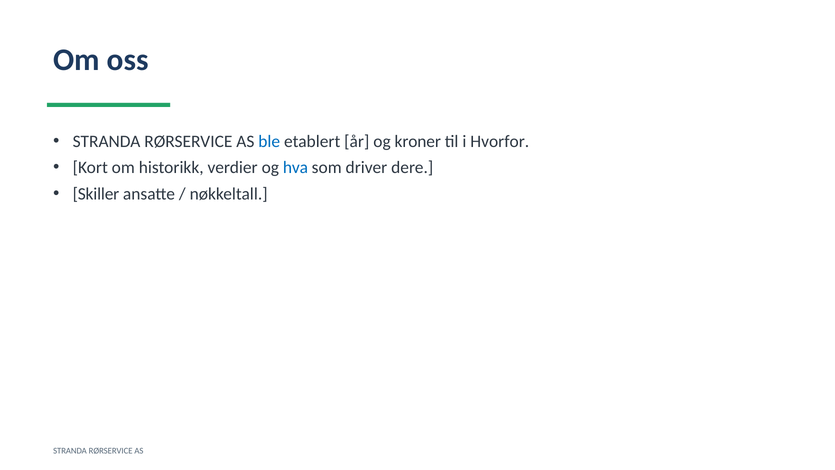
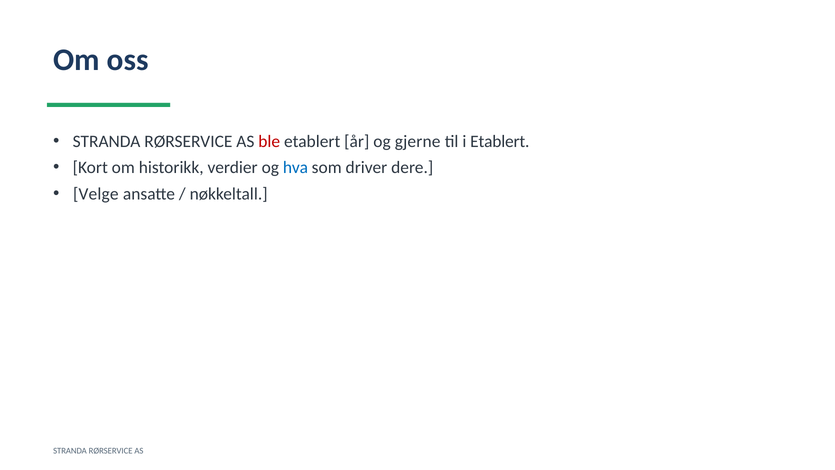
ble colour: blue -> red (269, 141)
kroner: kroner -> gjerne (418, 141)
i Hvorfor: Hvorfor -> Etablert (500, 141)
Skiller: Skiller -> Velge (96, 194)
